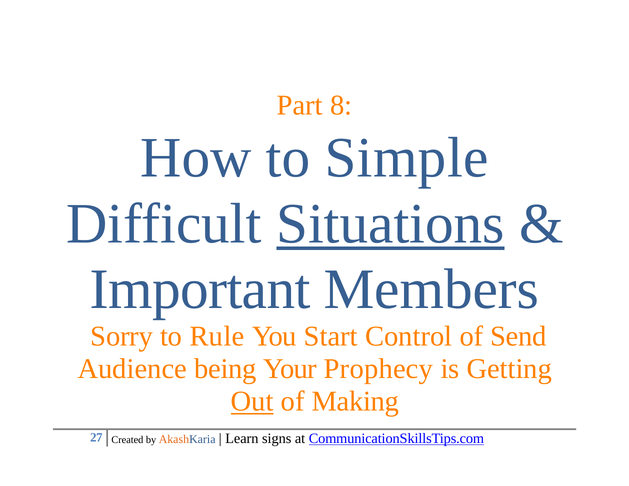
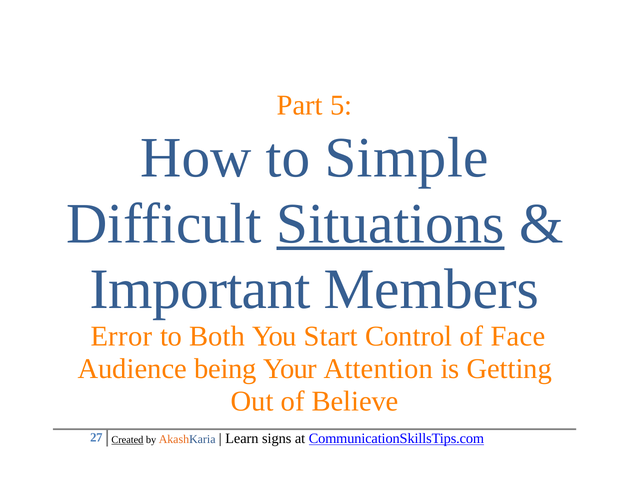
8: 8 -> 5 (341, 106)
Sorry: Sorry -> Error (121, 336)
Rule: Rule -> Both (217, 336)
Send: Send -> Face (518, 336)
Prophecy: Prophecy -> Attention (379, 369)
Out underline: present -> none (252, 401)
Making: Making -> Believe (355, 401)
Created underline: none -> present (127, 440)
